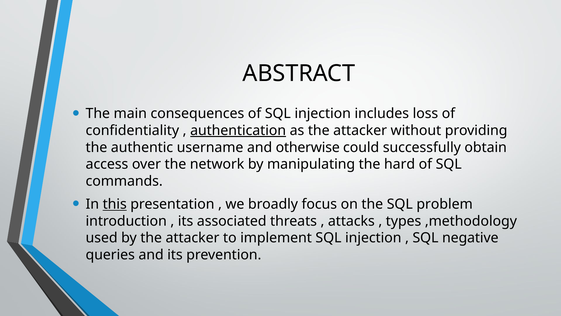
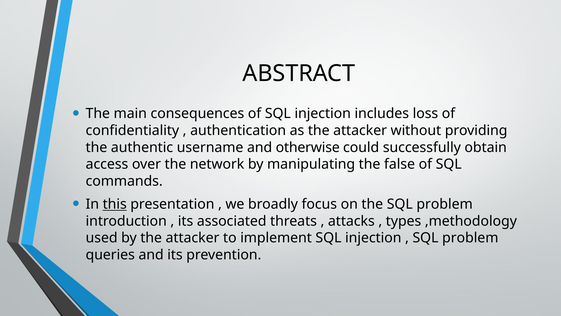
authentication underline: present -> none (238, 130)
hard: hard -> false (400, 164)
negative: negative -> problem (470, 238)
